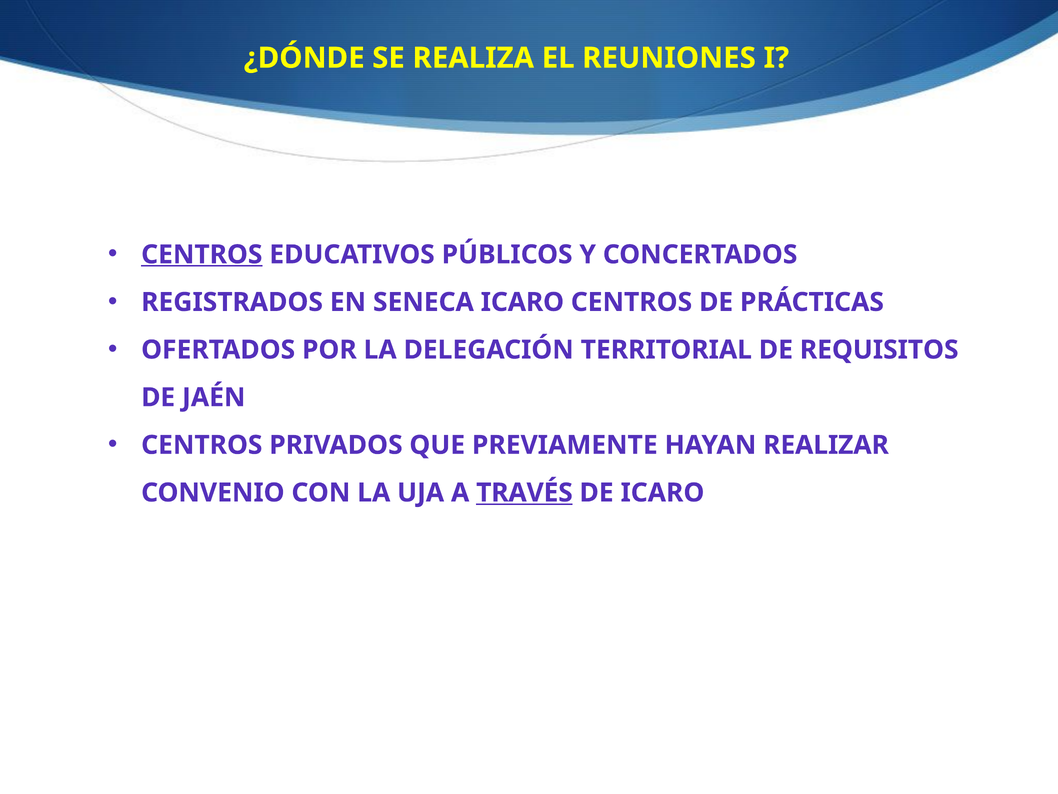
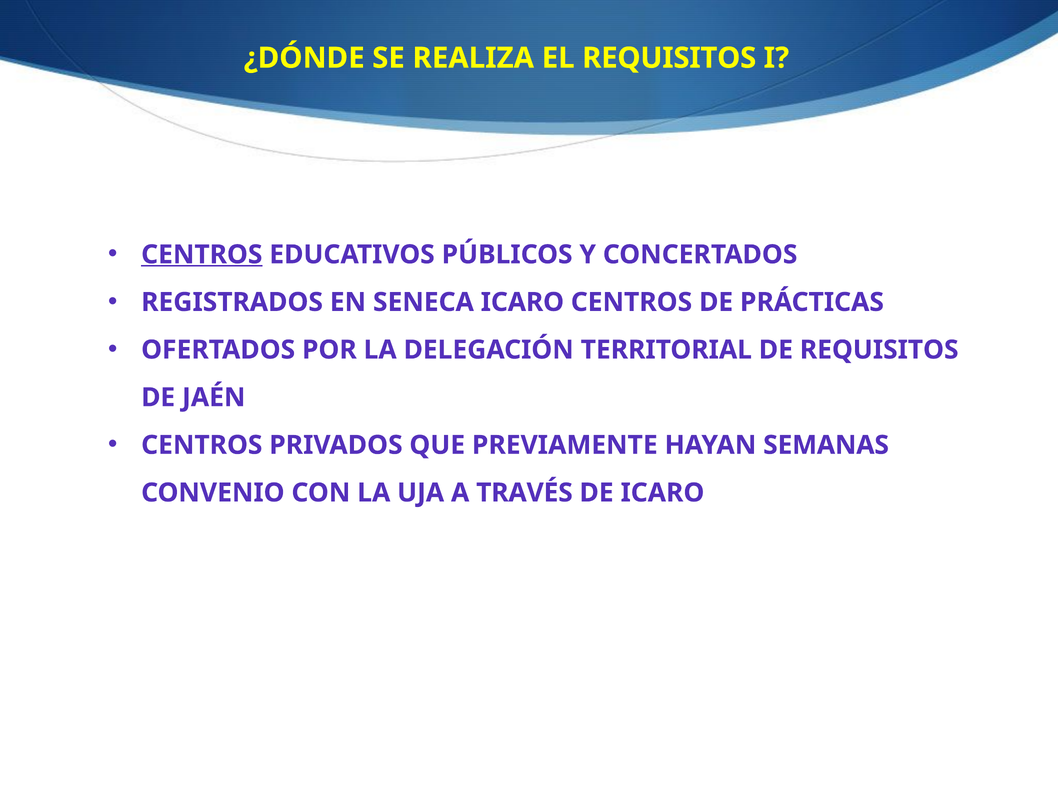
EL REUNIONES: REUNIONES -> REQUISITOS (669, 58)
REALIZAR: REALIZAR -> SEMANAS (826, 445)
TRAVÉS underline: present -> none (524, 492)
